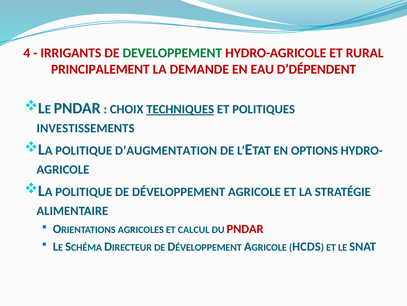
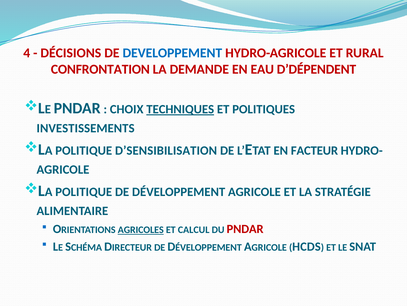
IRRIGANTS: IRRIGANTS -> DÉCISIONS (71, 53)
DEVELOPPEMENT colour: green -> blue (172, 53)
PRINCIPALEMENT: PRINCIPALEMENT -> CONFRONTATION (100, 69)
D’AUGMENTATION: D’AUGMENTATION -> D’SENSIBILISATION (166, 150)
OPTIONS: OPTIONS -> FACTEUR (314, 150)
AGRICOLES underline: none -> present (141, 229)
